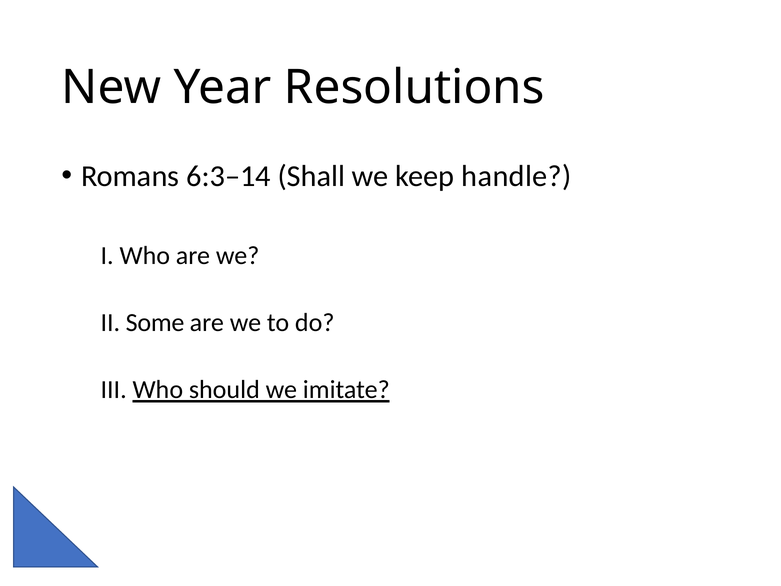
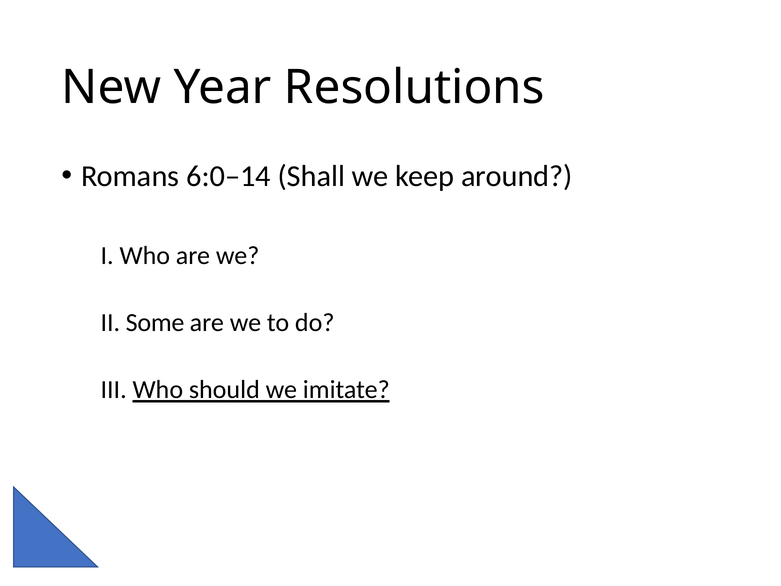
6:3–14: 6:3–14 -> 6:0–14 (229, 176)
handle: handle -> around (517, 176)
